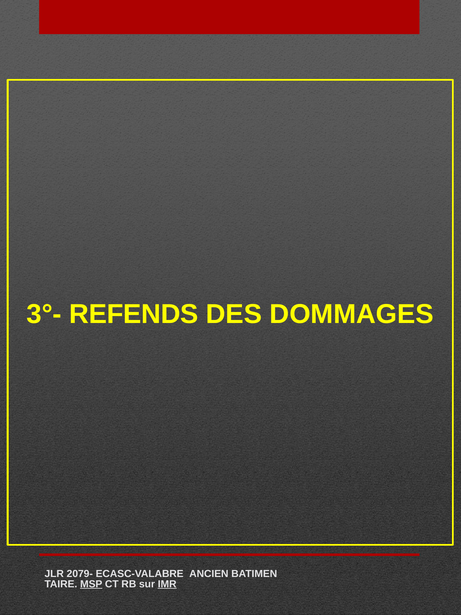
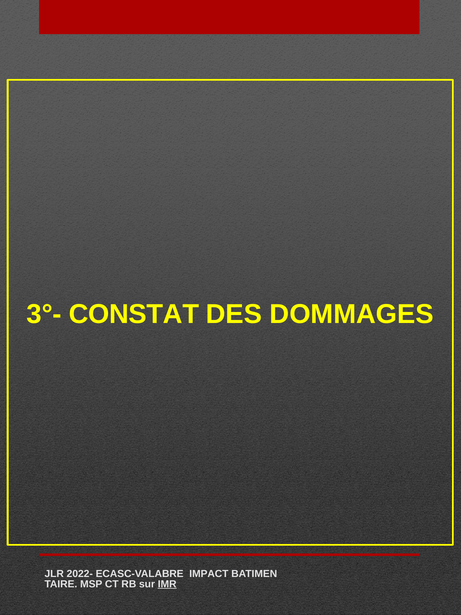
REFENDS: REFENDS -> CONSTAT (134, 314)
2079-: 2079- -> 2022- (80, 574)
ANCIEN: ANCIEN -> IMPACT (209, 574)
MSP underline: present -> none (91, 584)
